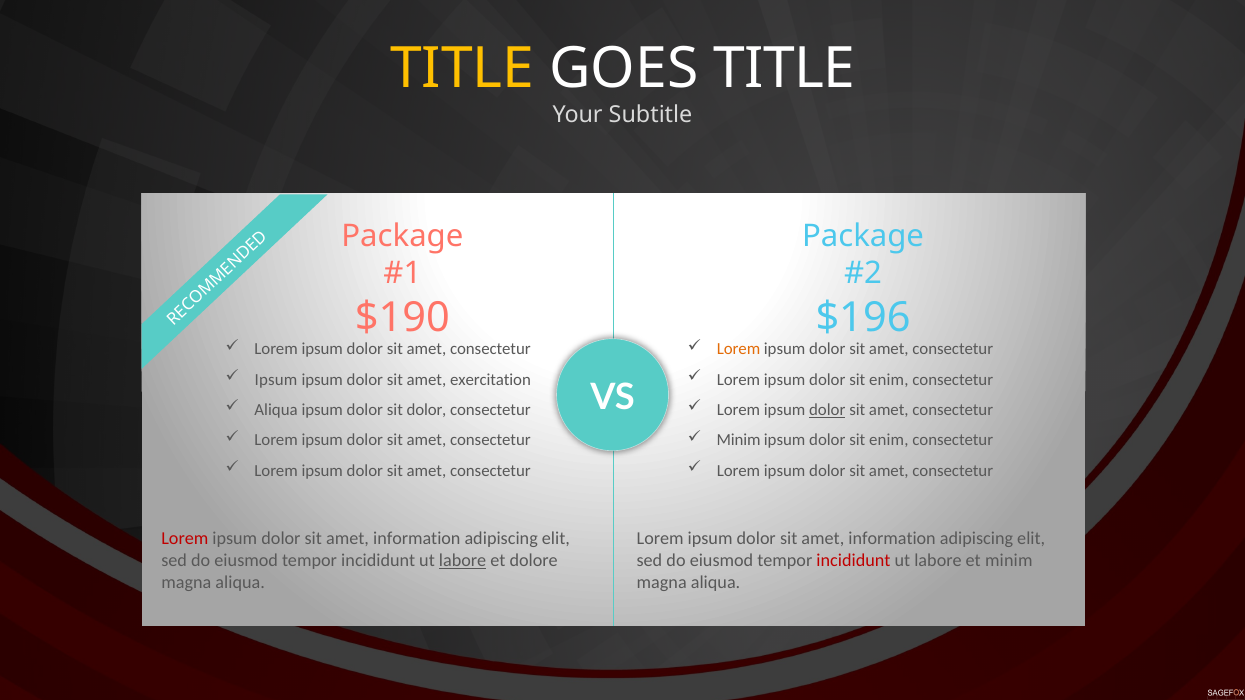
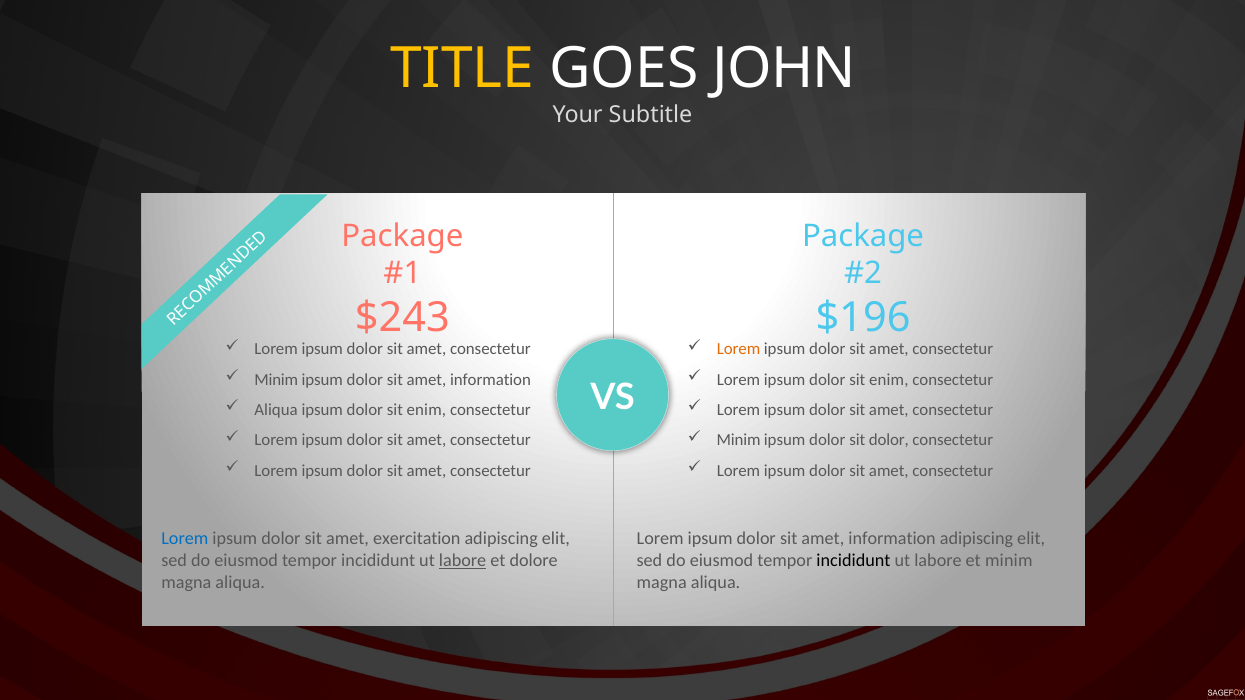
GOES TITLE: TITLE -> JOHN (784, 69)
$190: $190 -> $243 (402, 317)
Ipsum: Ipsum -> Minim (276, 380)
exercitation: exercitation -> information (490, 380)
dolor: dolor -> enim (426, 410)
dolor underline: present -> none (827, 410)
enim: enim -> dolor (889, 441)
Lorem colour: red -> blue (185, 539)
information: information -> exercitation (417, 539)
incididunt colour: red -> black (853, 561)
